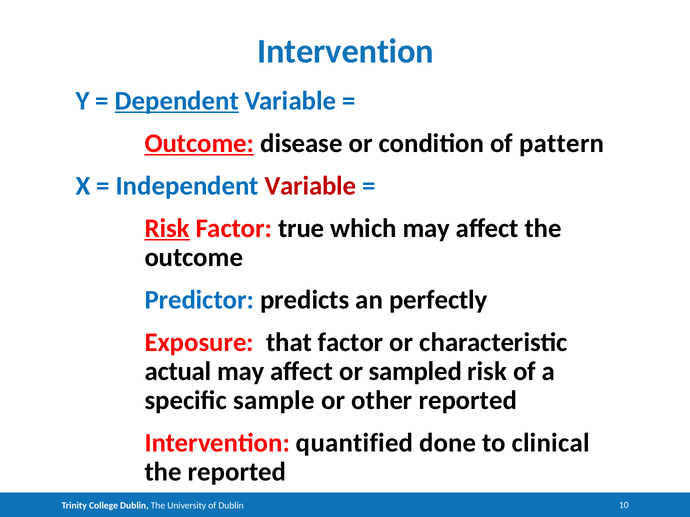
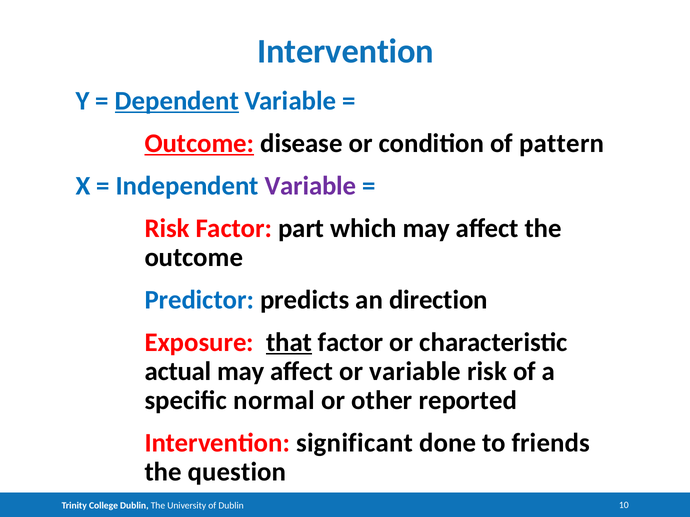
Variable colour: red -> purple (311, 186)
Risk underline: present -> none (167, 229)
true: true -> part (301, 229)
perfectly: perfectly -> direction (438, 300)
that underline: none -> present (289, 343)
or sampled: sampled -> variable (415, 372)
sample: sample -> normal (274, 401)
quantified: quantified -> significant (355, 443)
clinical: clinical -> friends (551, 443)
the reported: reported -> question (237, 472)
